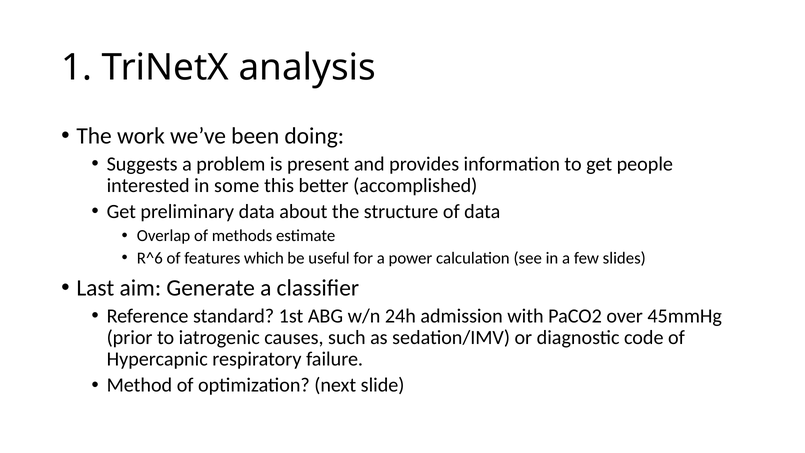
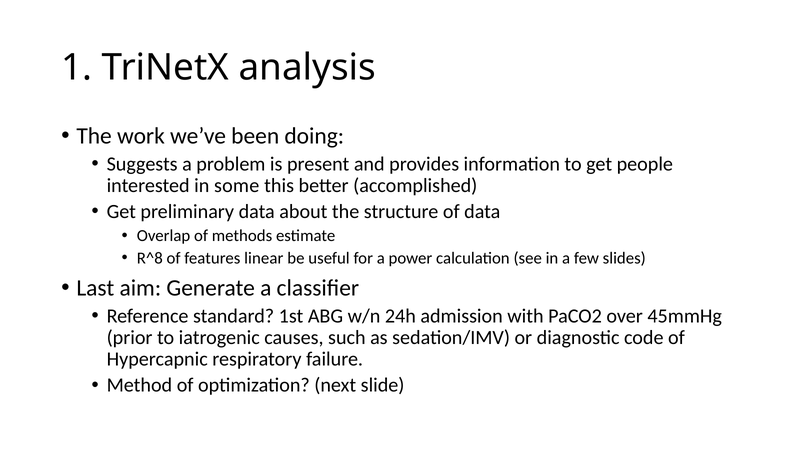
R^6: R^6 -> R^8 (150, 258)
which: which -> linear (264, 258)
